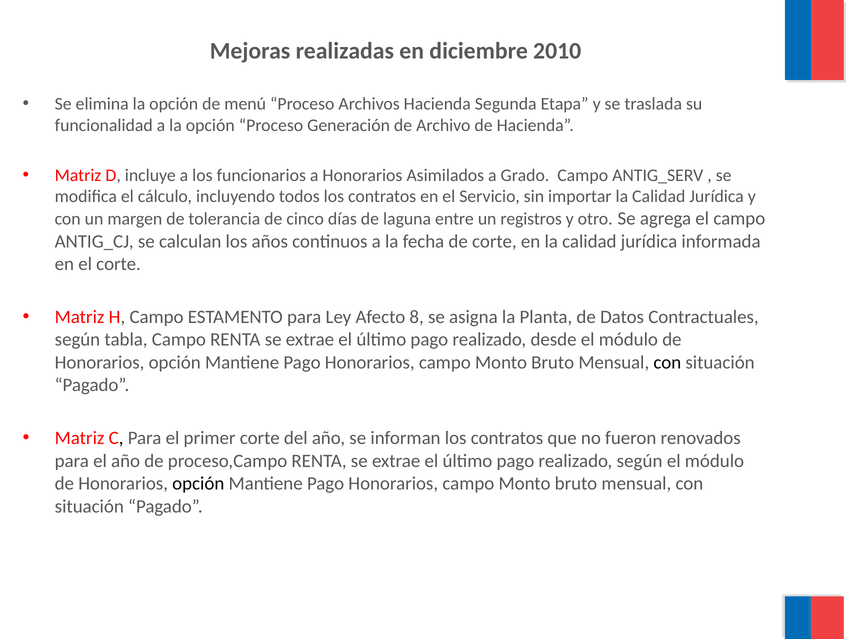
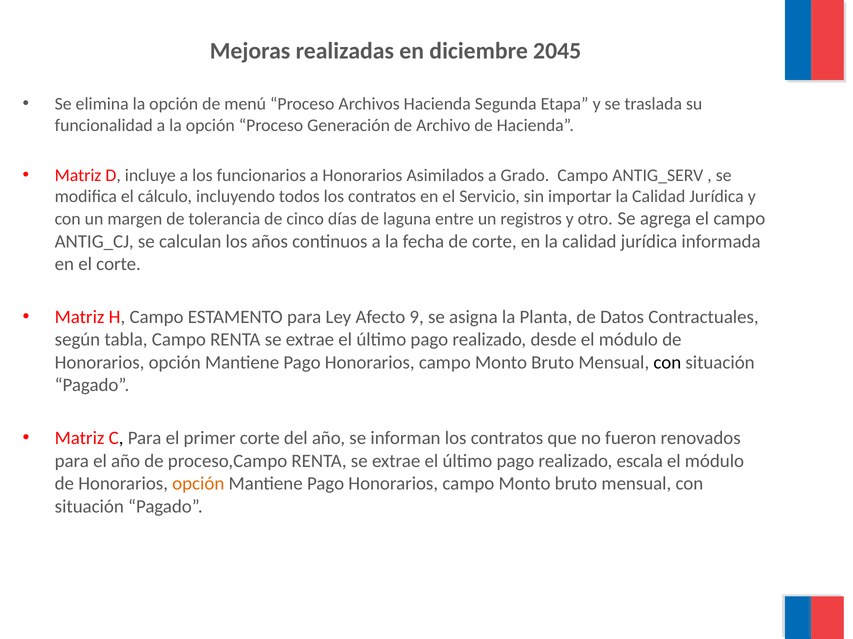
2010: 2010 -> 2045 (557, 51)
8: 8 -> 9 (417, 317)
realizado según: según -> escala (640, 461)
opción colour: black -> orange (198, 484)
